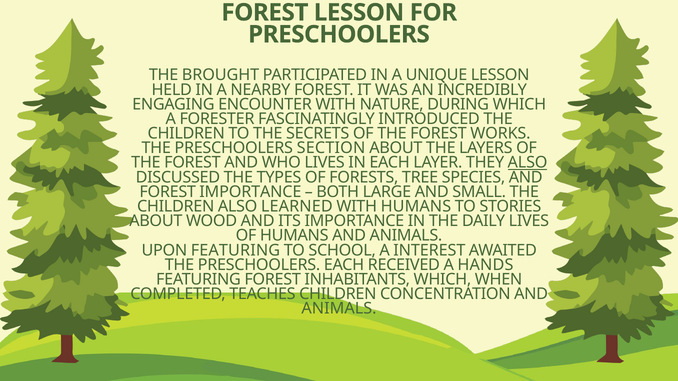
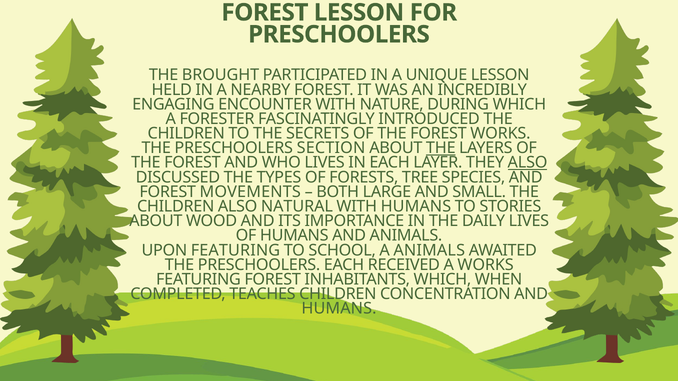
THE underline: none -> present (441, 148)
FOREST IMPORTANCE: IMPORTANCE -> MOVEMENTS (250, 192)
LEARNED: LEARNED -> NATURAL (297, 207)
A INTEREST: INTEREST -> ANIMALS (429, 250)
A HANDS: HANDS -> WORKS (486, 265)
ANIMALS: ANIMALS -> HUMANS (339, 309)
